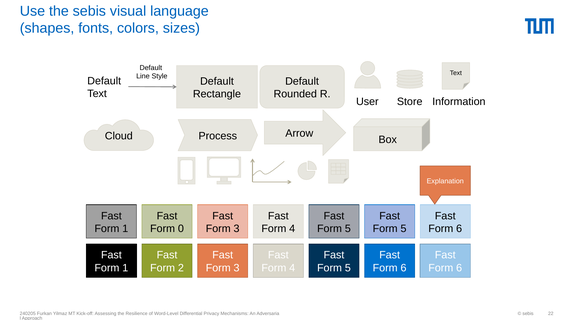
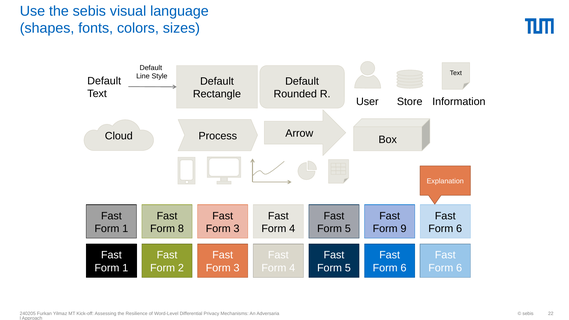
0: 0 -> 8 (181, 229)
5: 5 -> 9 (403, 229)
